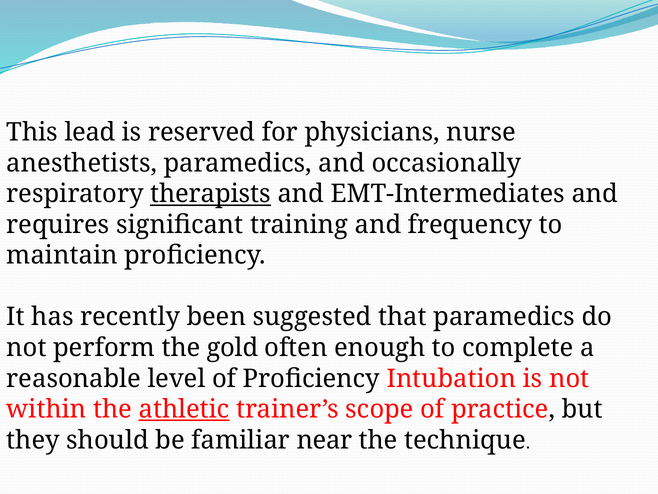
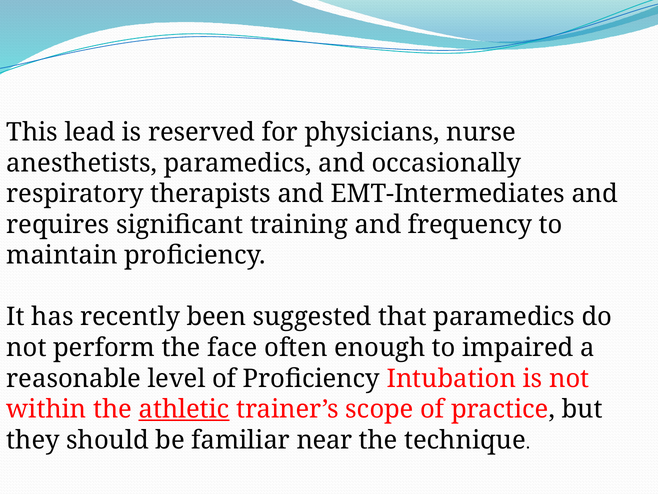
therapists underline: present -> none (211, 194)
gold: gold -> face (232, 347)
complete: complete -> impaired (518, 347)
